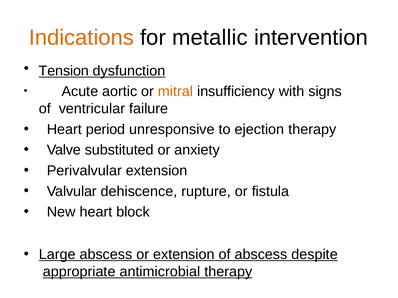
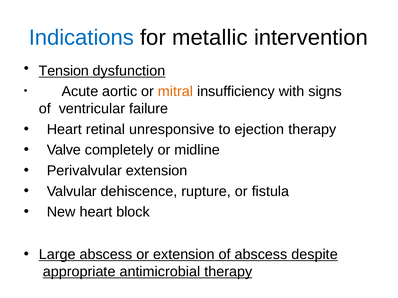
Indications colour: orange -> blue (81, 38)
period: period -> retinal (106, 130)
substituted: substituted -> completely (119, 150)
anxiety: anxiety -> midline (197, 150)
